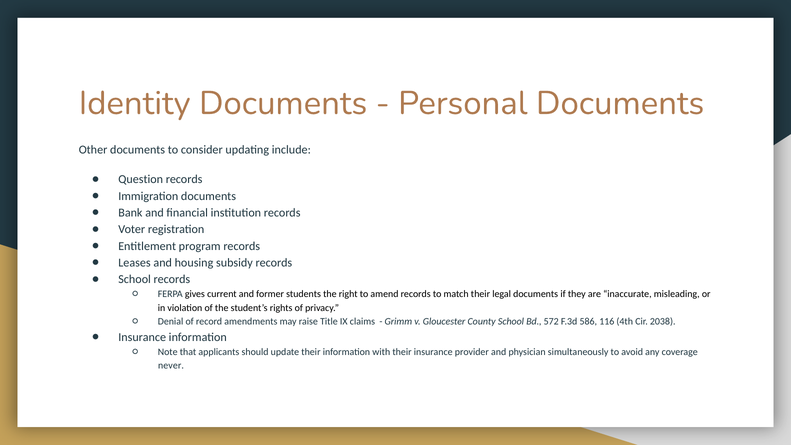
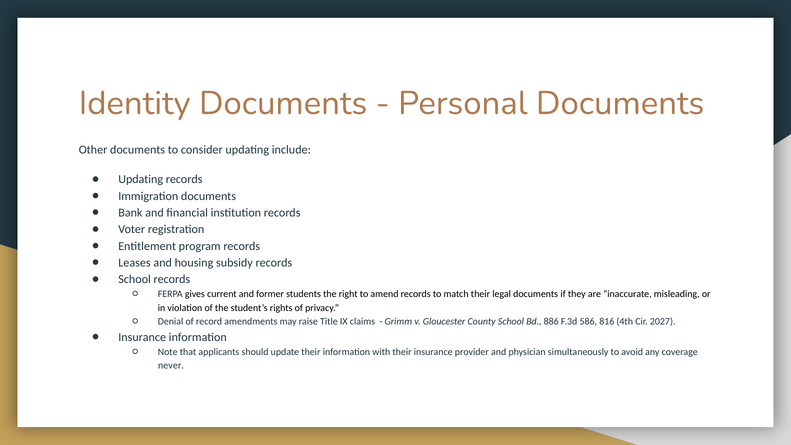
Question: Question -> Updating (141, 179)
572: 572 -> 886 (551, 321)
116: 116 -> 816 (607, 321)
2038: 2038 -> 2027 (663, 321)
